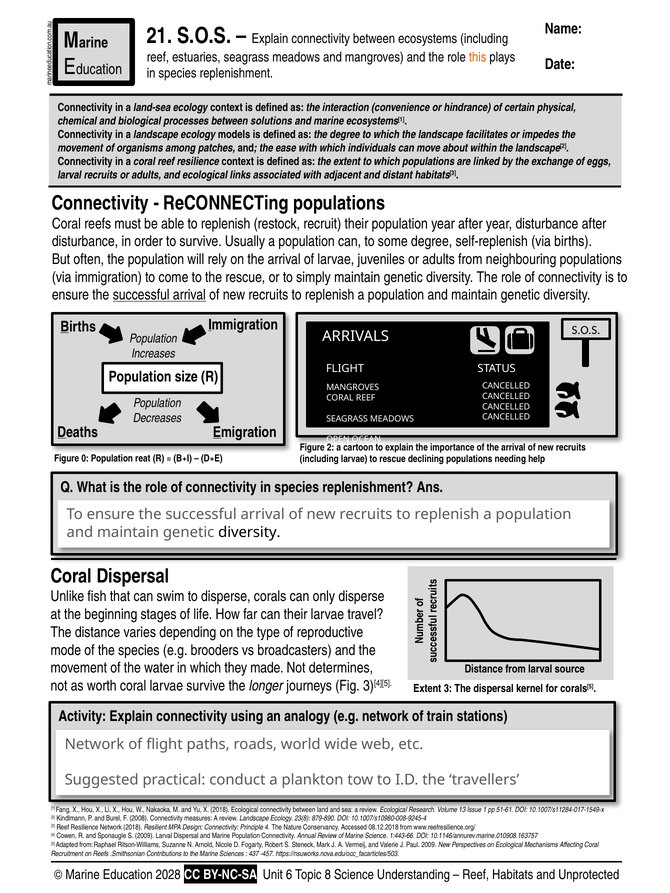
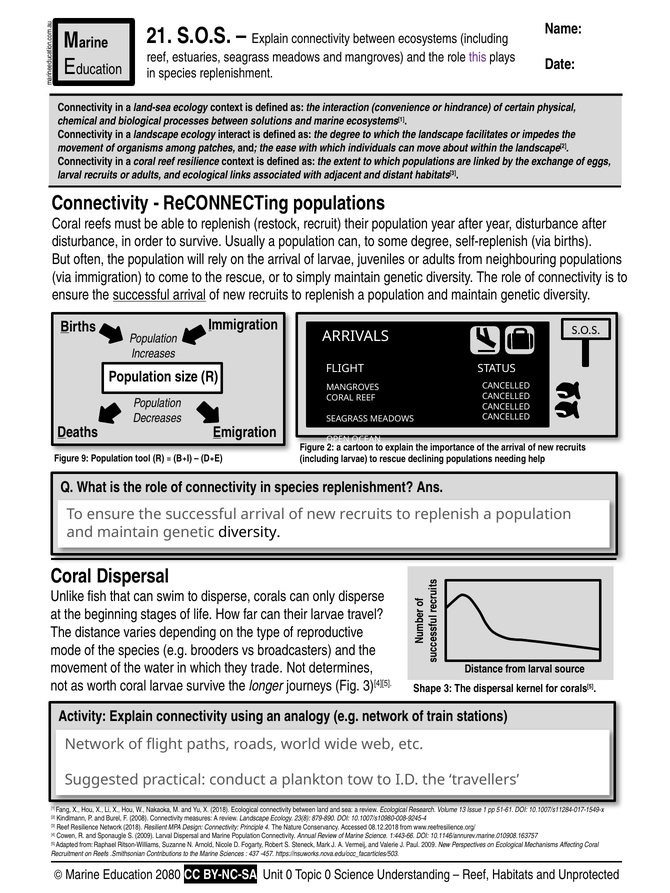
this colour: orange -> purple (478, 57)
models: models -> interact (234, 135)
0: 0 -> 9 (85, 459)
reat: reat -> tool (143, 459)
made: made -> trade (267, 668)
Extent: Extent -> Shape (427, 689)
2028: 2028 -> 2080 (168, 875)
Unit 6: 6 -> 0 (289, 875)
Topic 8: 8 -> 0 (328, 875)
